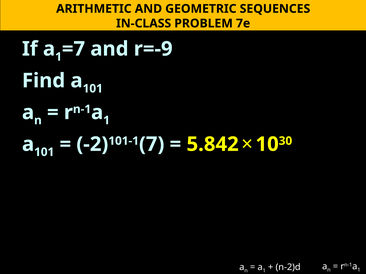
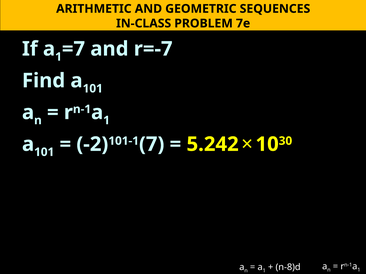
r=-9: r=-9 -> r=-7 (153, 49)
5.842: 5.842 -> 5.242 (213, 144)
n-2)d: n-2)d -> n-8)d (288, 268)
